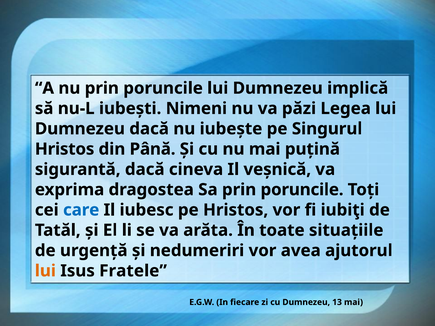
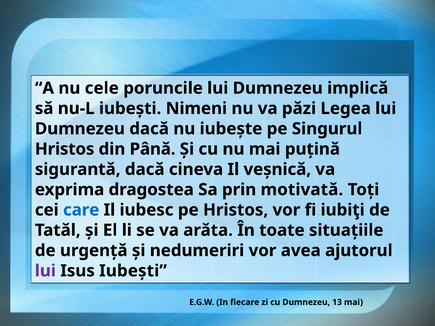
nu prin: prin -> cele (102, 88)
Sa prin poruncile: poruncile -> motivată (302, 190)
lui colour: orange -> purple (45, 271)
Isus Fratele: Fratele -> Iubești (133, 271)
